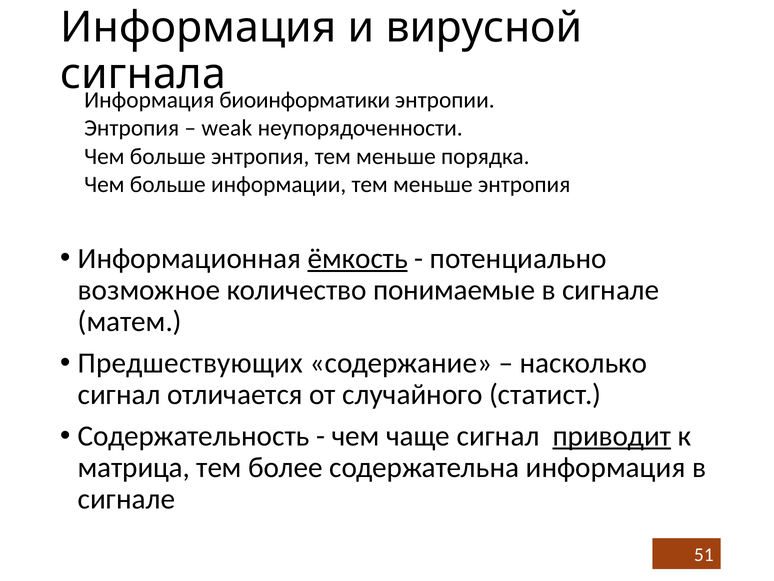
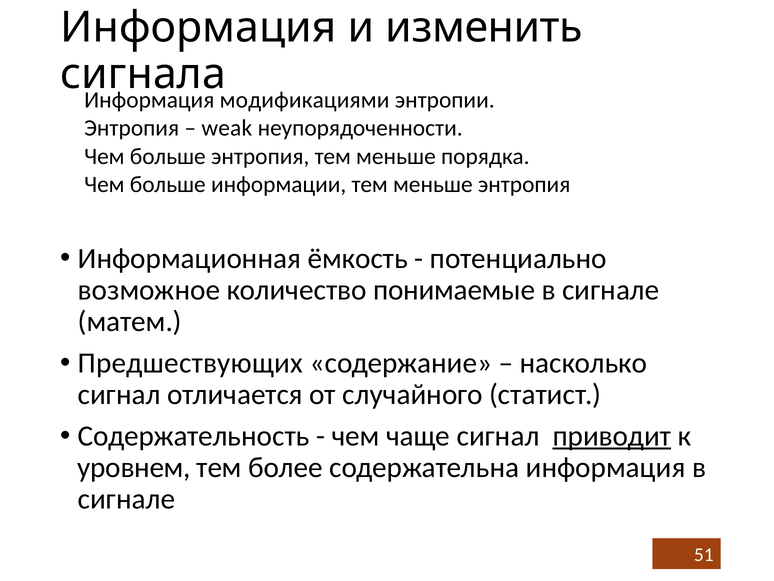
вирусной: вирусной -> изменить (484, 28)
биоинформатики: биоинформатики -> модификациями (305, 100)
ёмкость underline: present -> none (358, 258)
матрица: матрица -> уровнем (134, 467)
